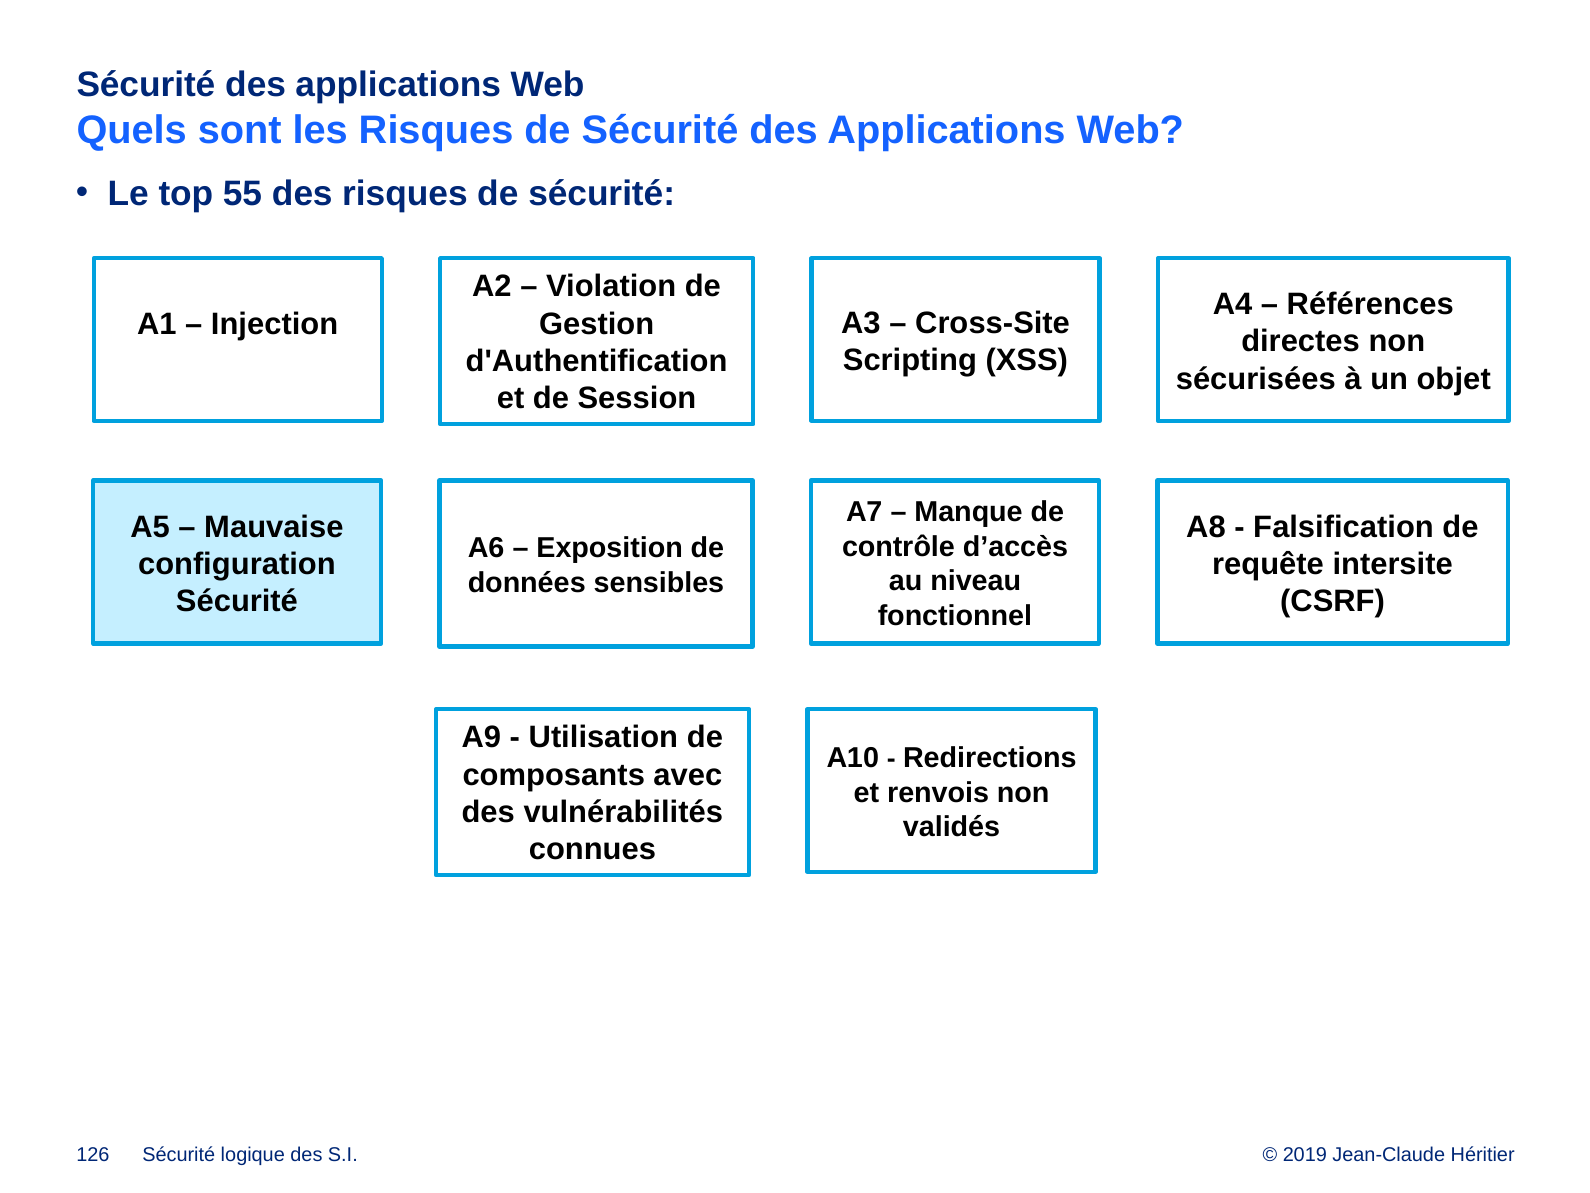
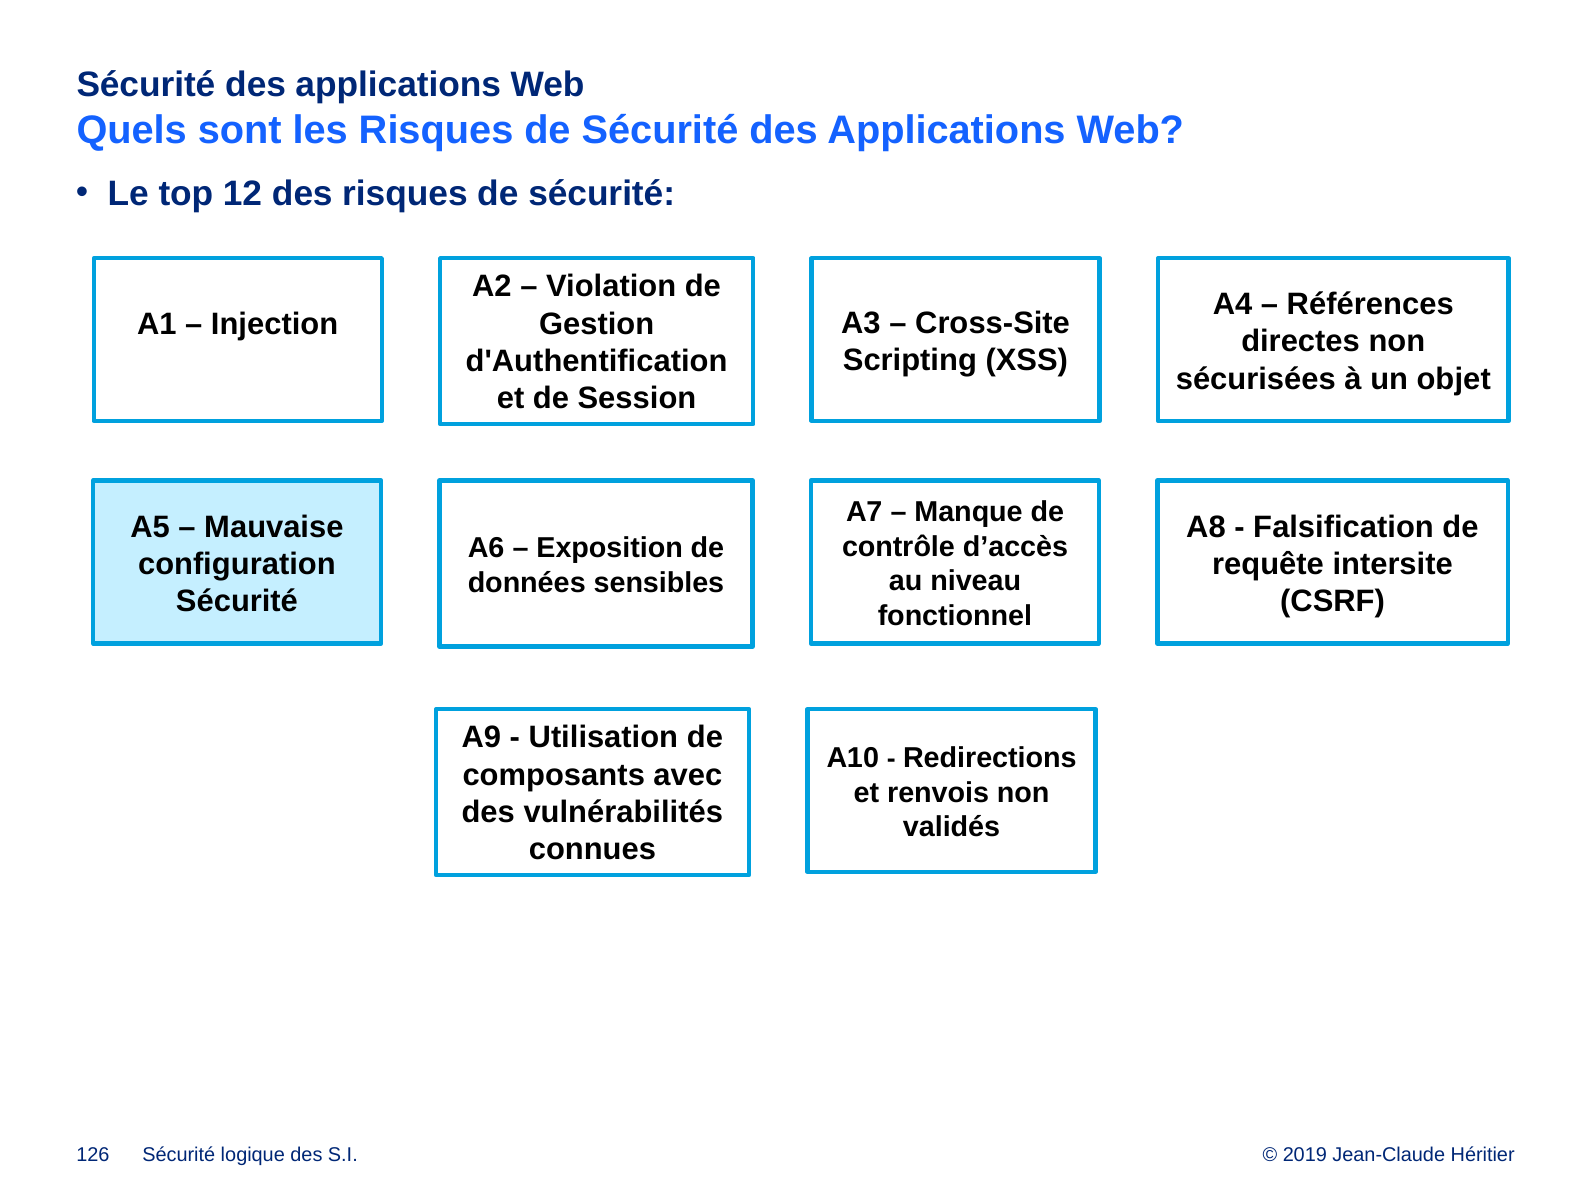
55: 55 -> 12 (242, 194)
